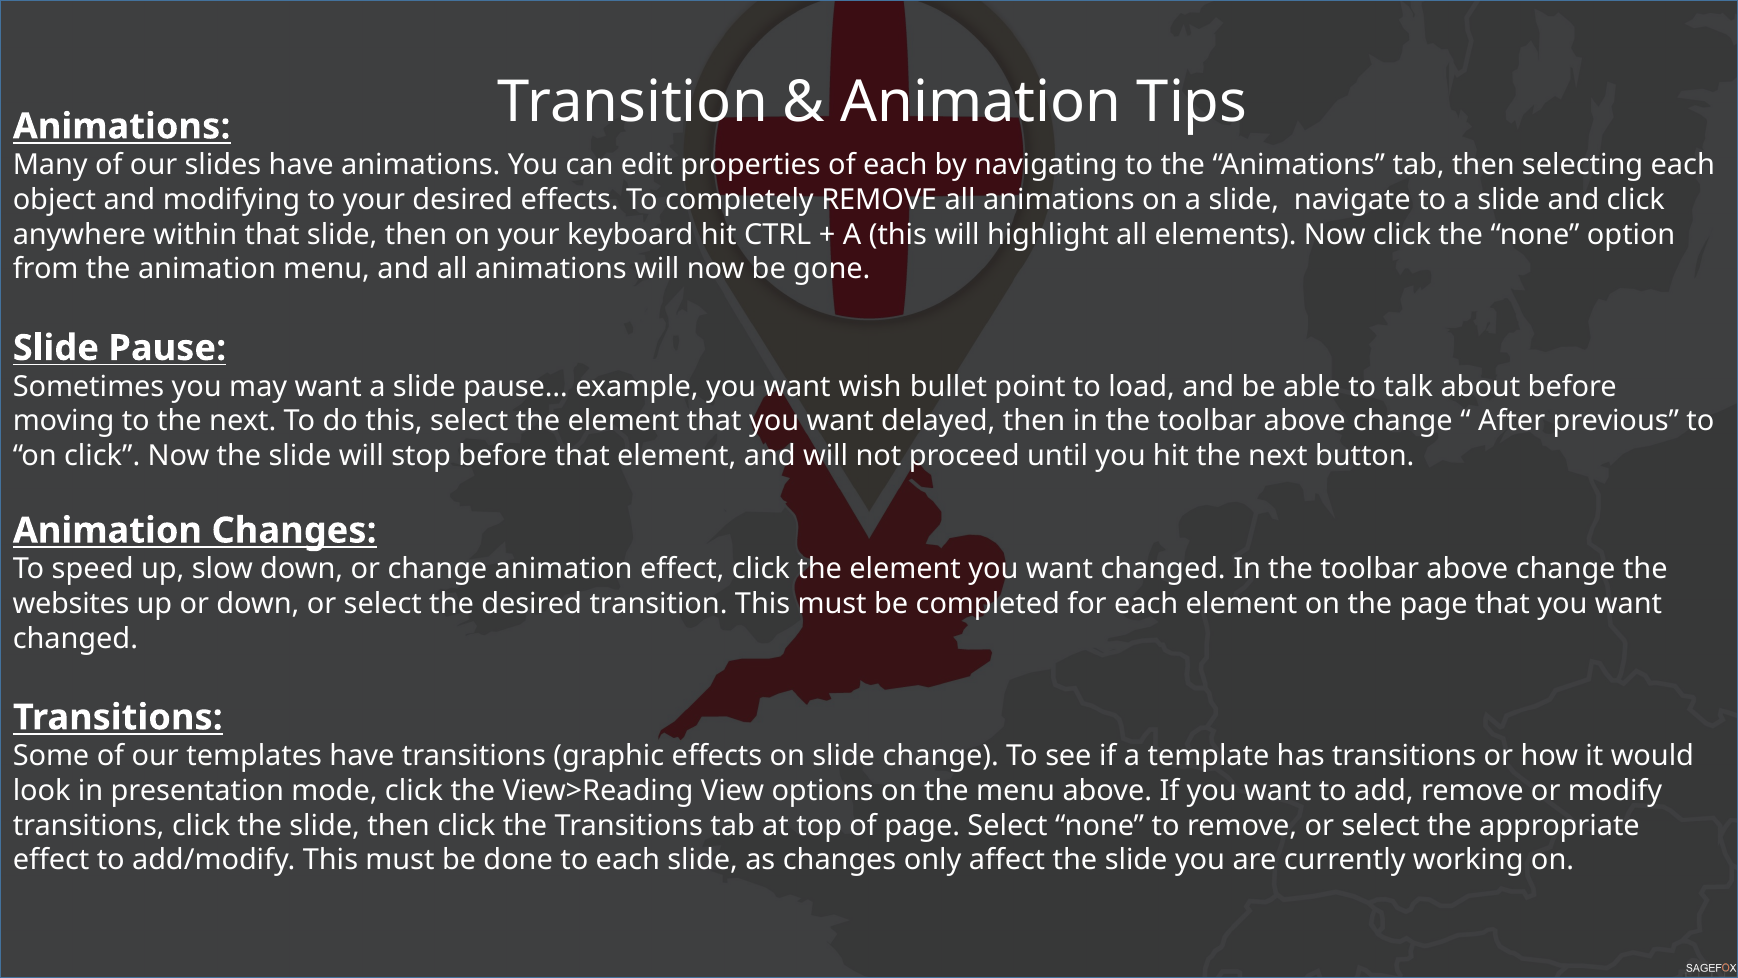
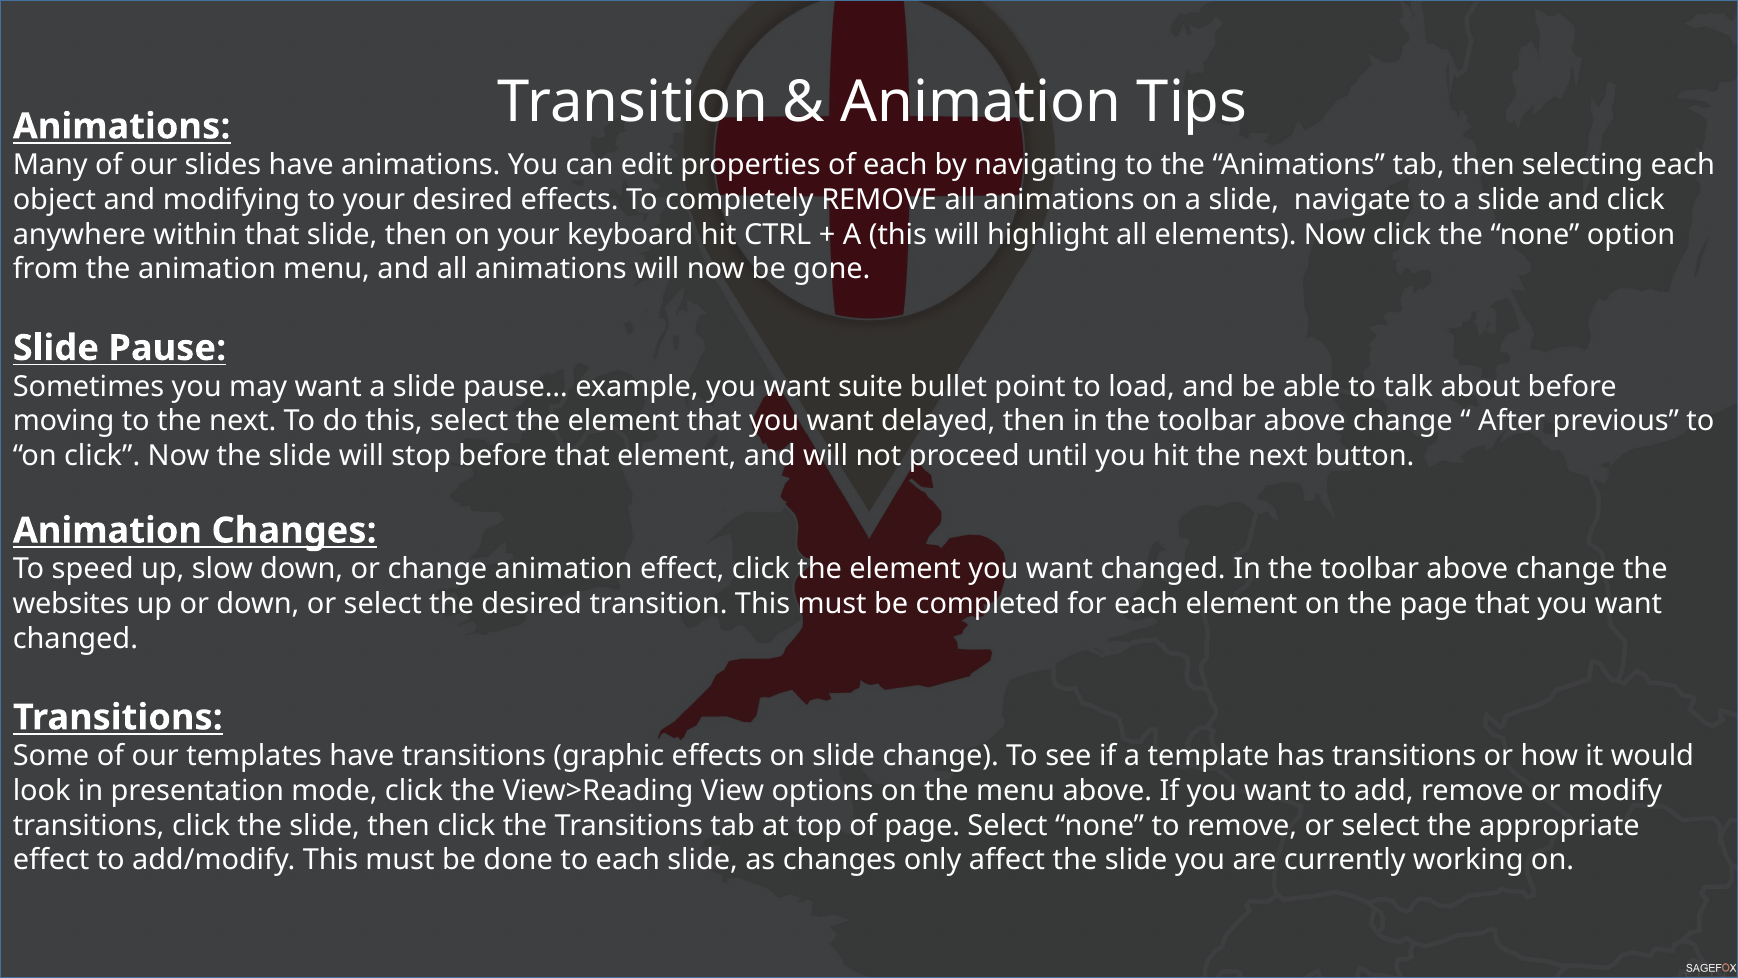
wish: wish -> suite (870, 387)
